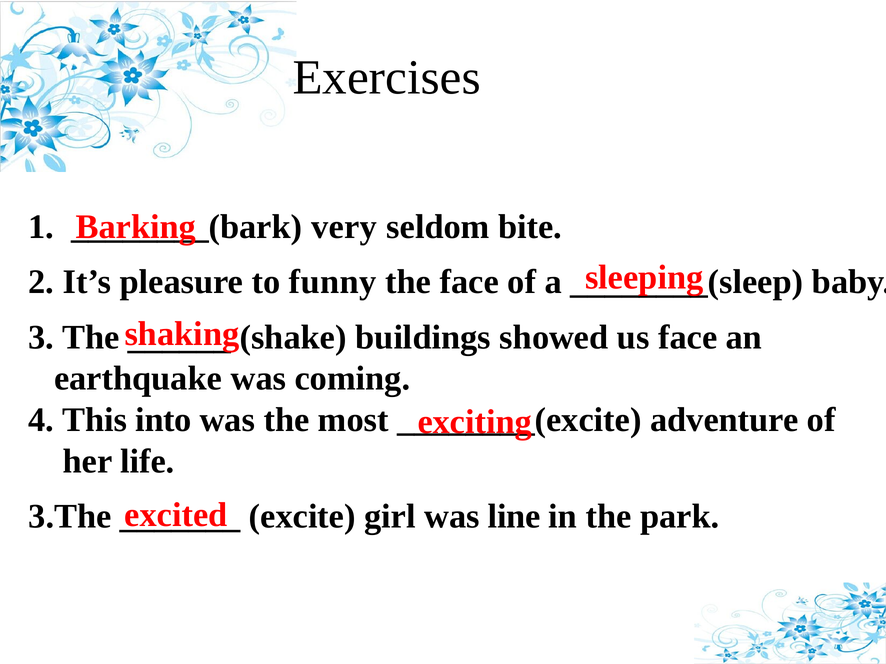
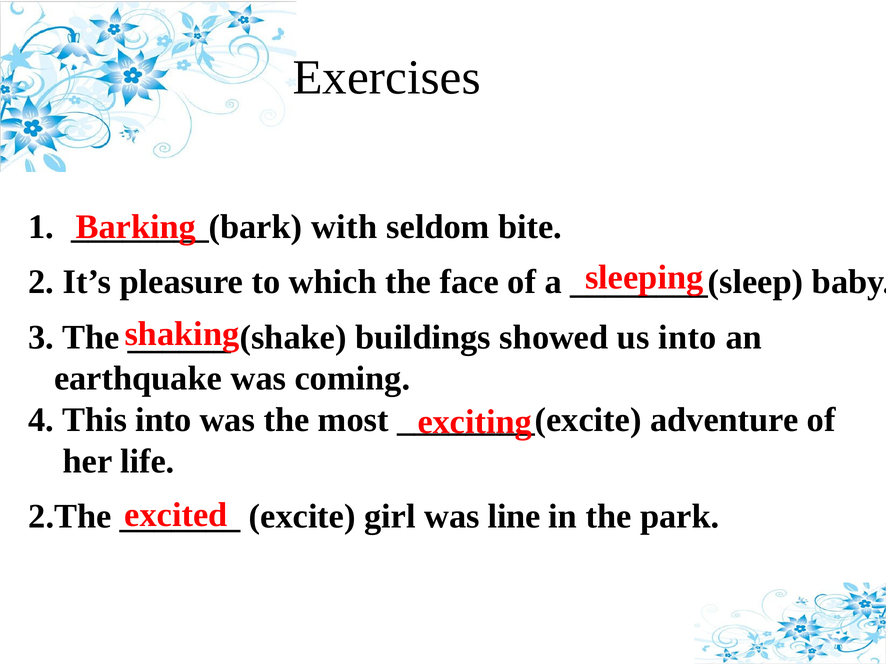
very: very -> with (344, 227)
funny: funny -> which (333, 282)
us face: face -> into (687, 337)
3.The: 3.The -> 2.The (70, 517)
